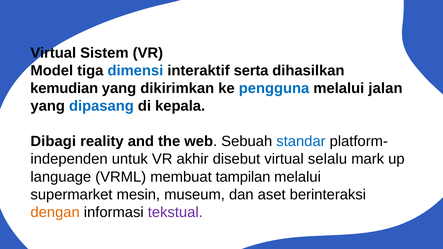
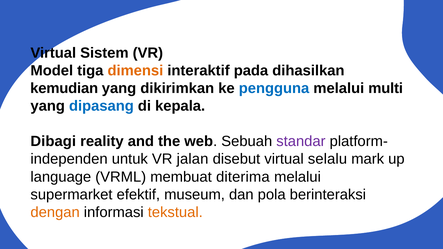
dimensi colour: blue -> orange (135, 71)
serta: serta -> pada (251, 71)
jalan: jalan -> multi (386, 88)
standar colour: blue -> purple (301, 142)
akhir: akhir -> jalan (192, 159)
tampilan: tampilan -> diterima (243, 177)
mesin: mesin -> efektif (138, 195)
aset: aset -> pola (272, 195)
tekstual colour: purple -> orange (175, 212)
